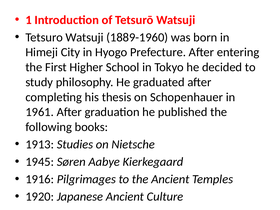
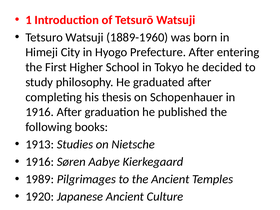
1961: 1961 -> 1916 (40, 112)
1945: 1945 -> 1916 (40, 162)
1916: 1916 -> 1989 (40, 179)
